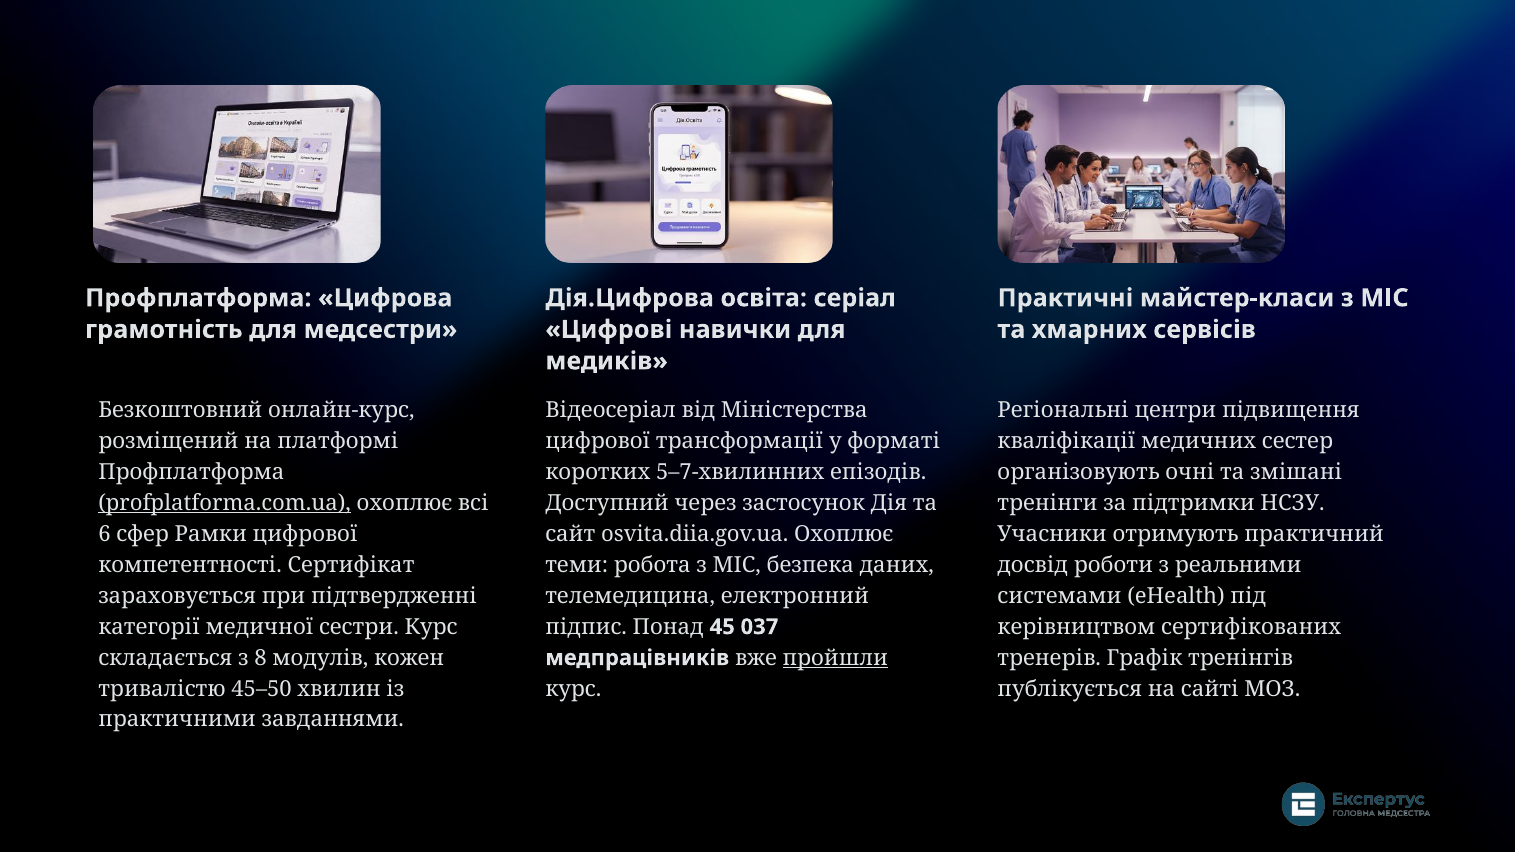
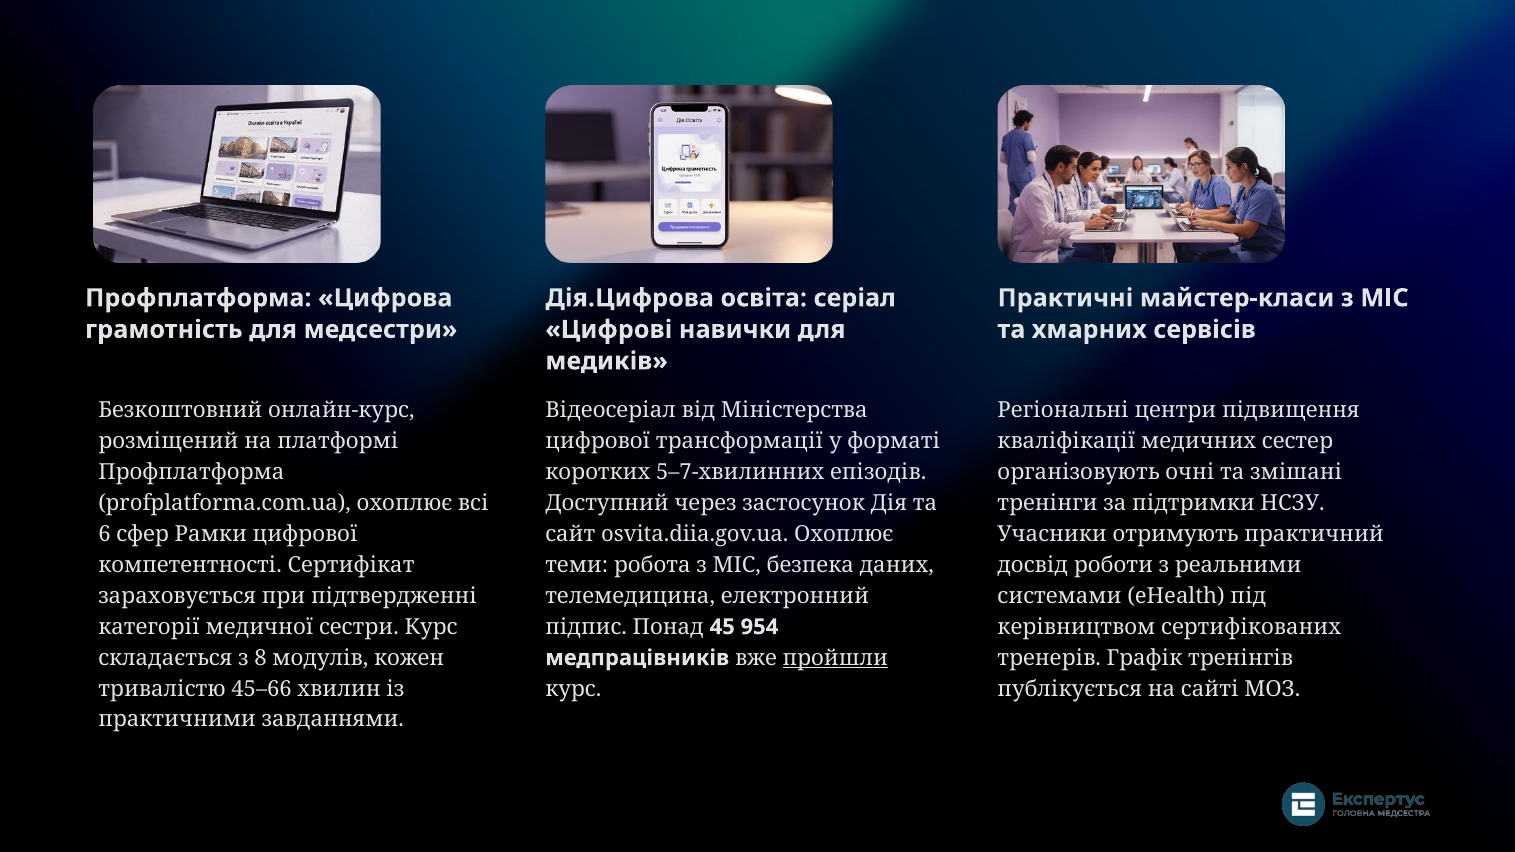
profplatforma.com.ua underline: present -> none (225, 503)
037: 037 -> 954 (759, 627)
45–50: 45–50 -> 45–66 (262, 689)
